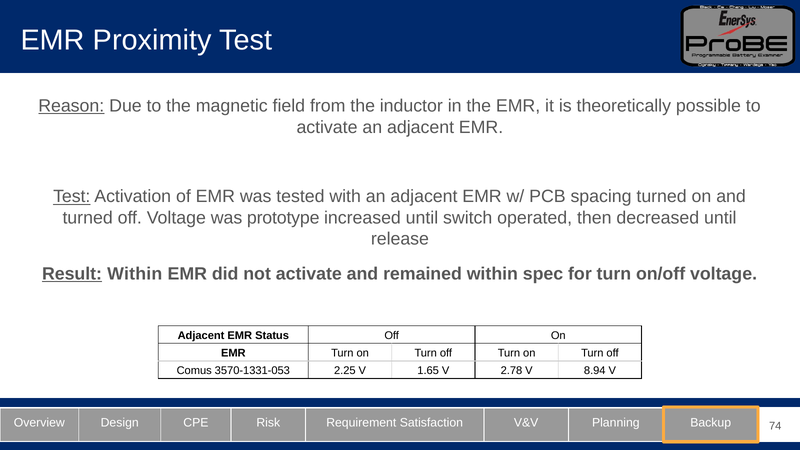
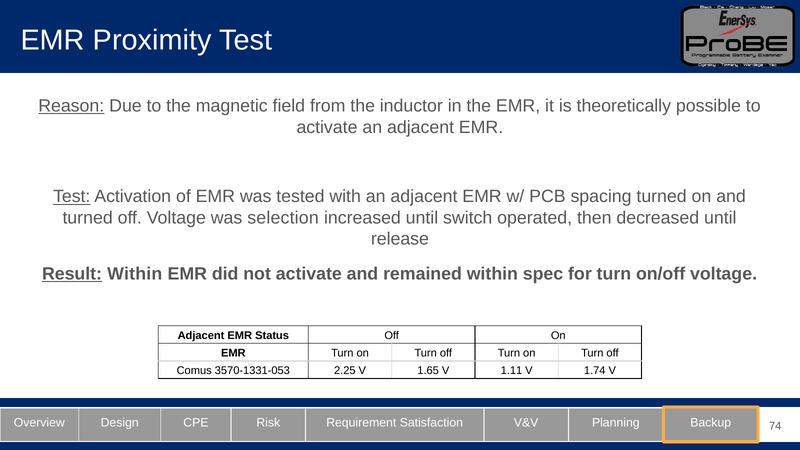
prototype: prototype -> selection (283, 218)
2.78: 2.78 -> 1.11 (511, 371)
8.94: 8.94 -> 1.74 (595, 371)
